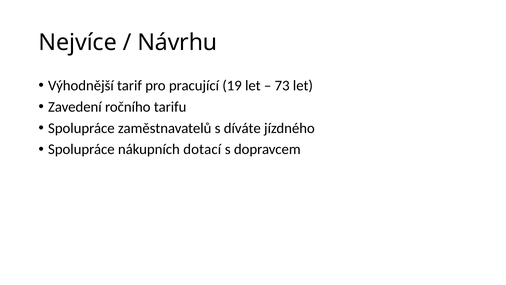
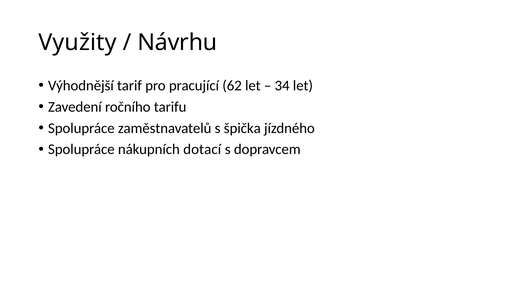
Nejvíce: Nejvíce -> Využity (78, 43)
19: 19 -> 62 (232, 86)
73: 73 -> 34 (282, 86)
díváte: díváte -> špička (242, 128)
